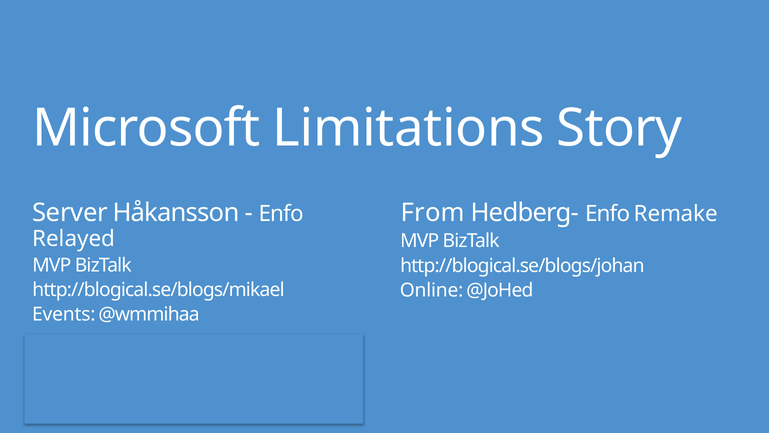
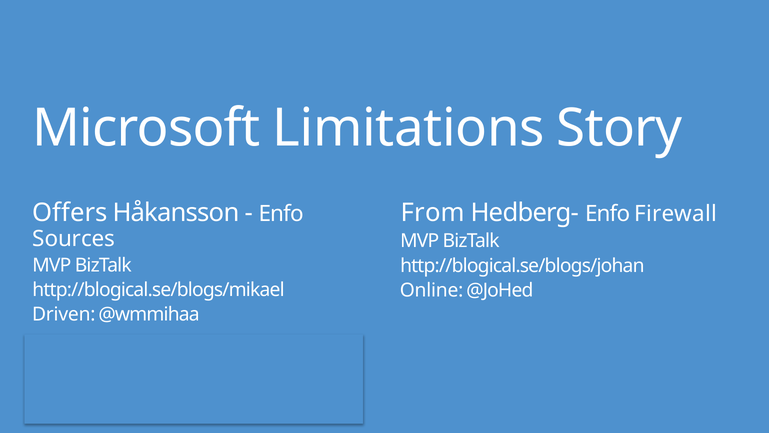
Server: Server -> Offers (70, 213)
Remake: Remake -> Firewall (676, 214)
Relayed: Relayed -> Sources (74, 239)
Events: Events -> Driven (64, 314)
